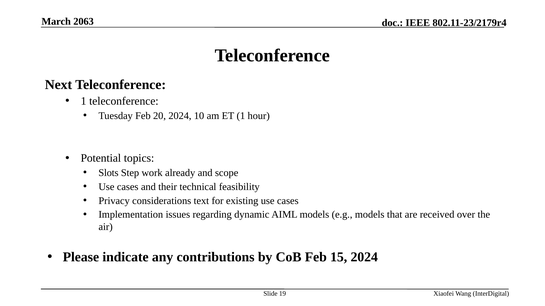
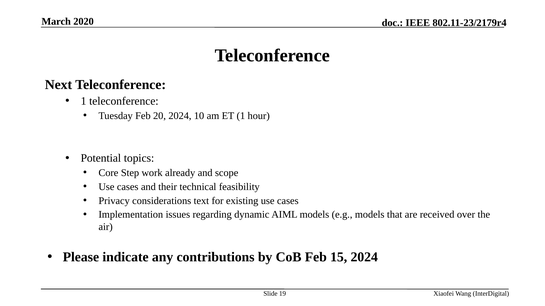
2063: 2063 -> 2020 (84, 22)
Slots: Slots -> Core (108, 173)
